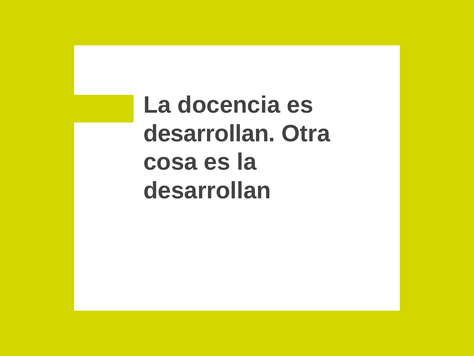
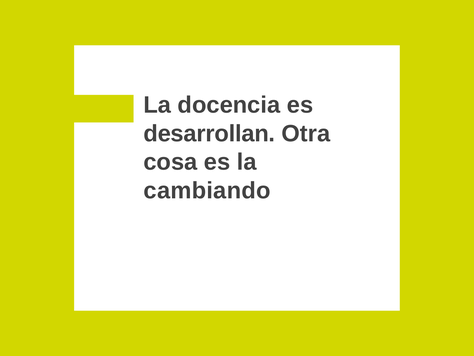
desarrollan: desarrollan -> cambiando (207, 190)
